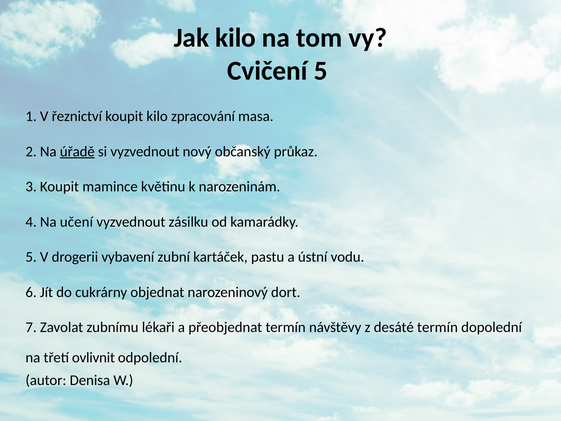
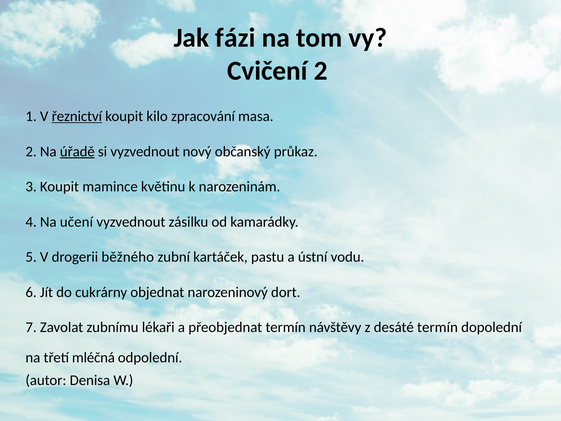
Jak kilo: kilo -> fázi (235, 38)
Cvičení 5: 5 -> 2 (321, 71)
řeznictví underline: none -> present (77, 116)
vybavení: vybavení -> běžného (128, 257)
ovlivnit: ovlivnit -> mléčná (93, 357)
